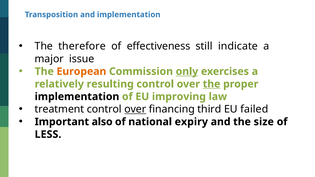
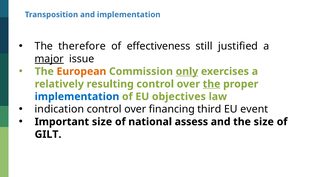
indicate: indicate -> justified (238, 46)
major underline: none -> present (49, 59)
implementation colour: black -> blue (77, 97)
improving: improving -> objectives (179, 97)
treatment: treatment -> indication (59, 109)
over underline: present -> none (135, 109)
failed: failed -> event (254, 109)
Important also: also -> size (102, 122)
expiry: expiry -> assess (191, 122)
LESS: LESS -> GILT (48, 135)
